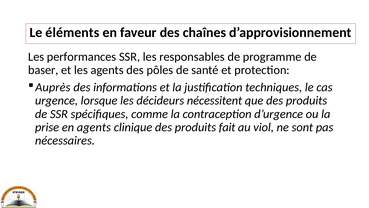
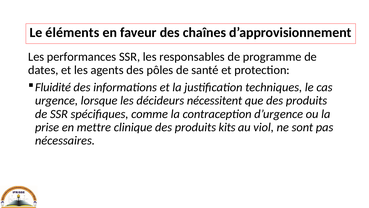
baser: baser -> dates (43, 70)
Auprès: Auprès -> Fluidité (53, 87)
en agents: agents -> mettre (94, 127)
fait: fait -> kits (227, 127)
